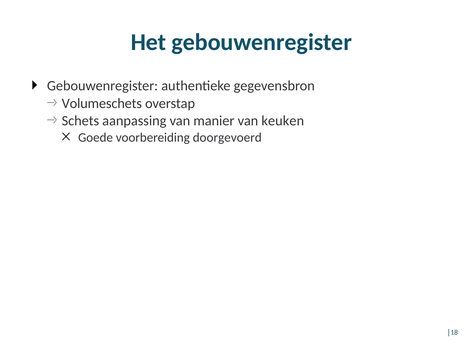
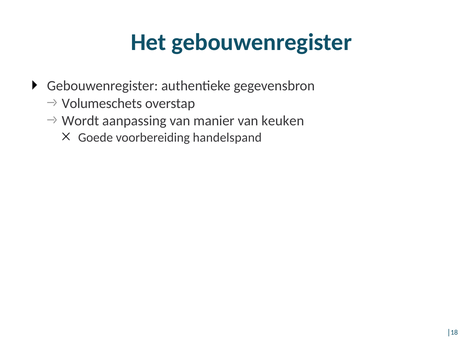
Schets: Schets -> Wordt (80, 121)
doorgevoerd: doorgevoerd -> handelspand (227, 137)
